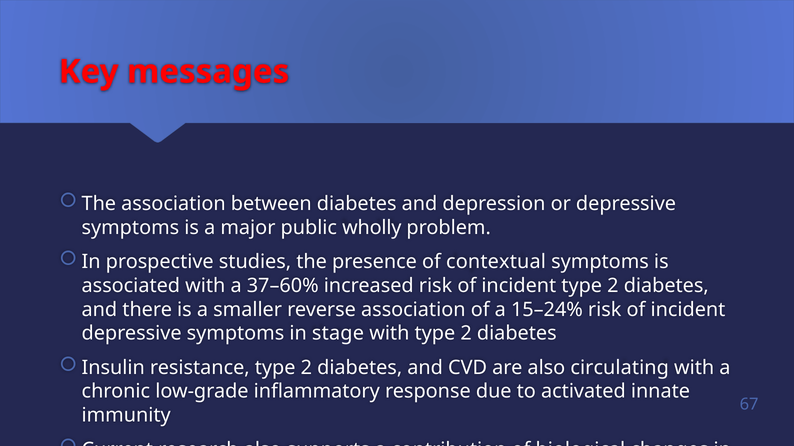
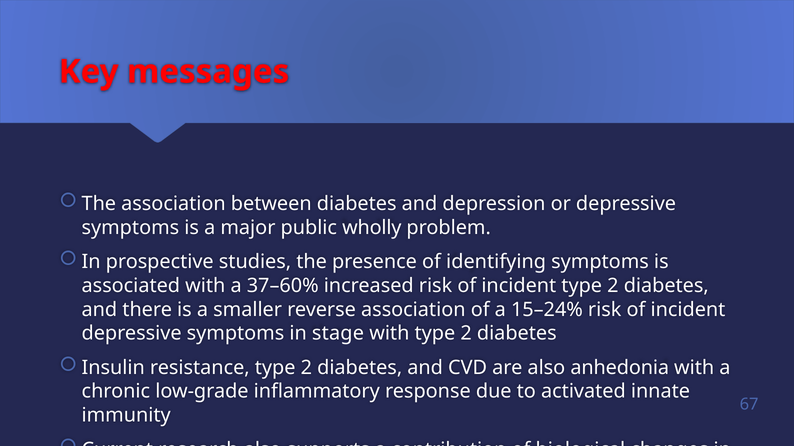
contextual: contextual -> identifying (496, 262)
circulating: circulating -> anhedonia (620, 368)
